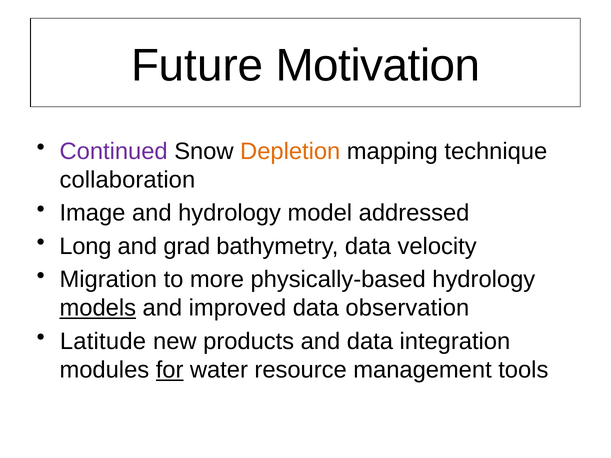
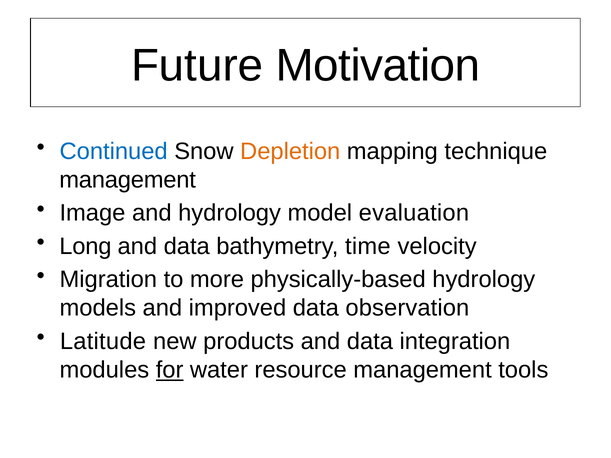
Continued colour: purple -> blue (114, 151)
collaboration: collaboration -> management (128, 180)
addressed: addressed -> evaluation (414, 213)
grad: grad -> data (187, 246)
bathymetry data: data -> time (368, 246)
models underline: present -> none (98, 308)
